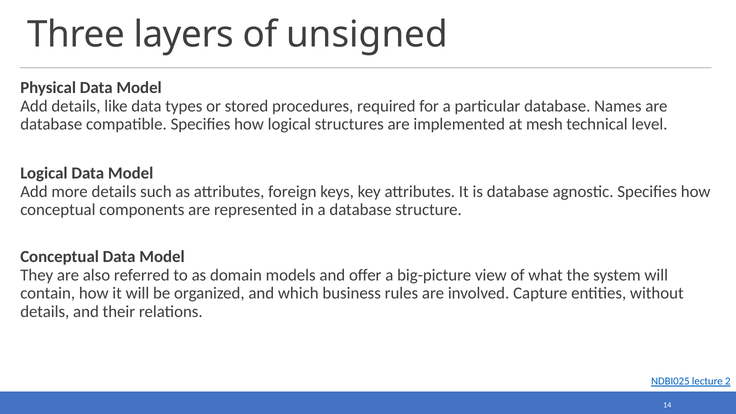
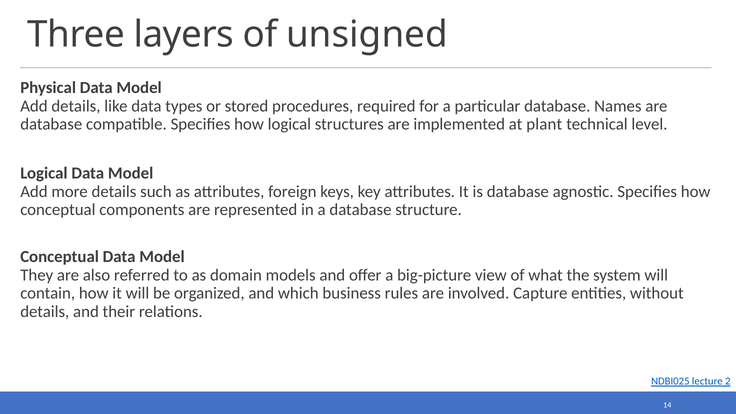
mesh: mesh -> plant (544, 124)
